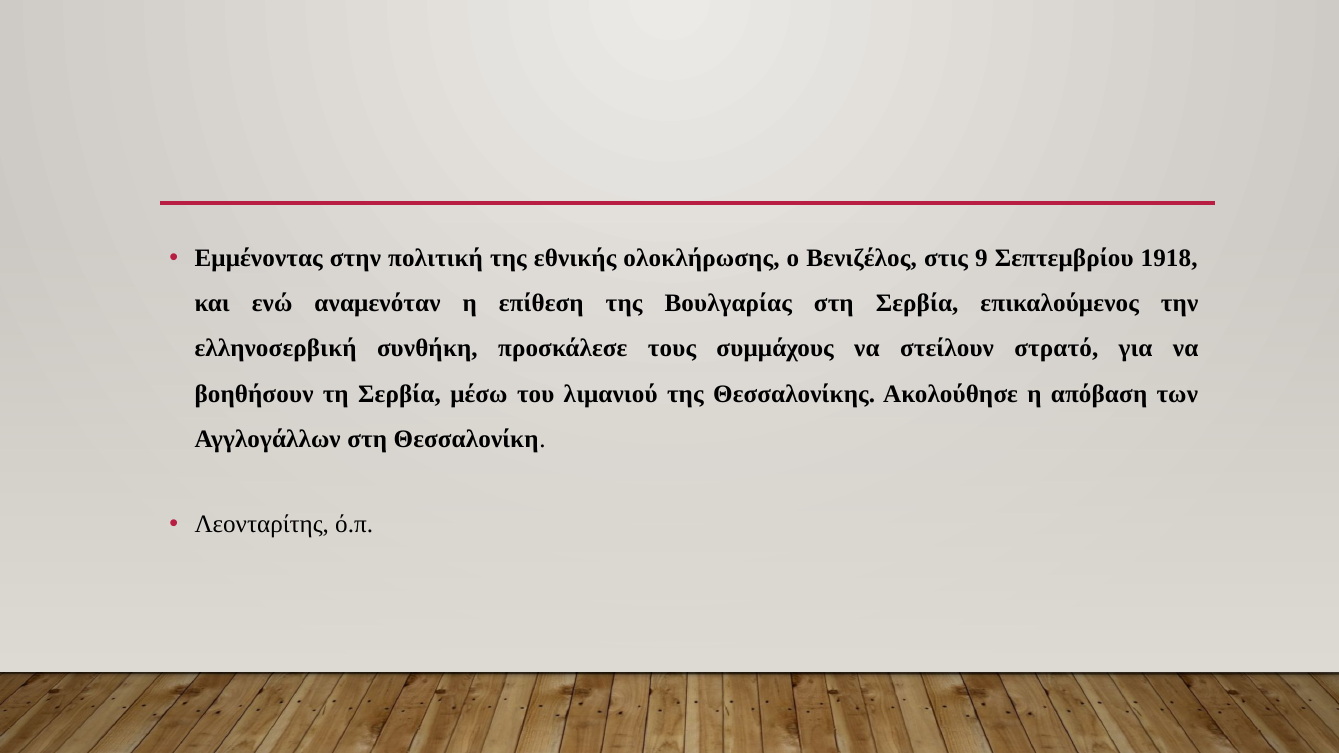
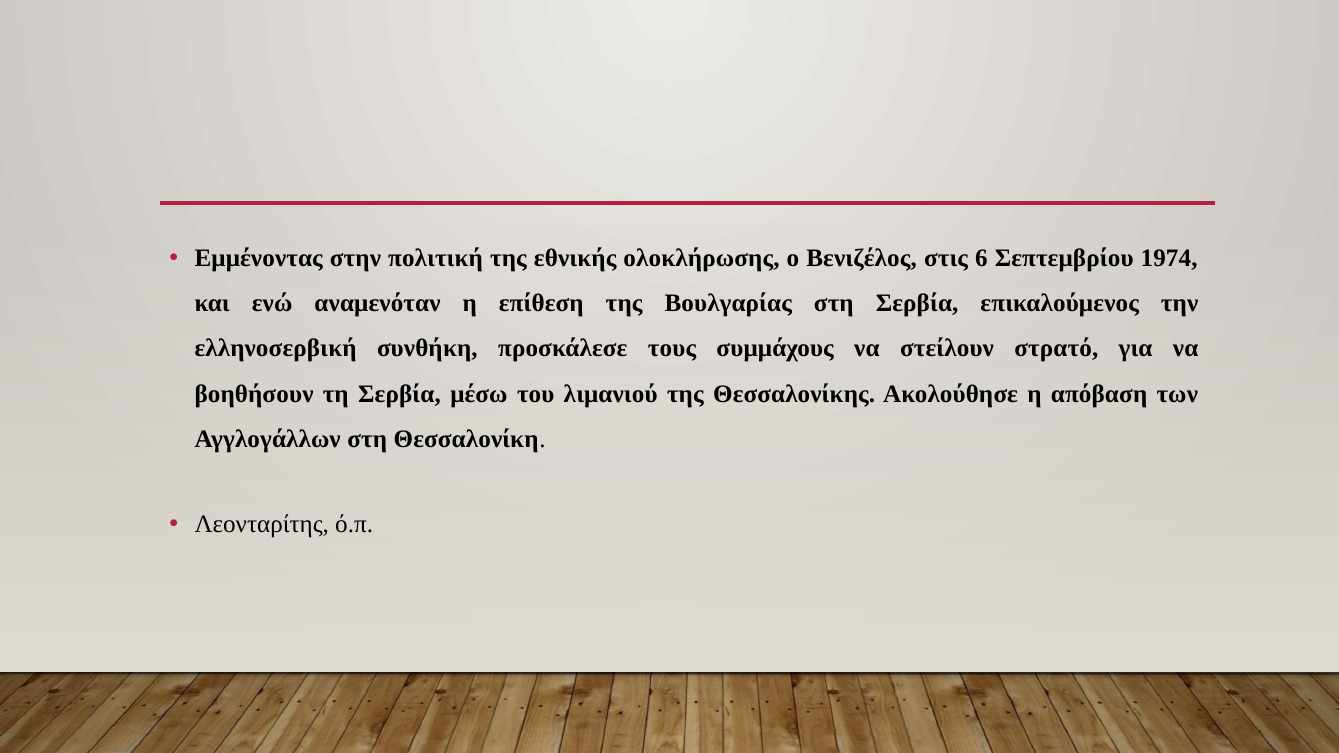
9: 9 -> 6 (981, 258)
1918: 1918 -> 1974 (1169, 258)
